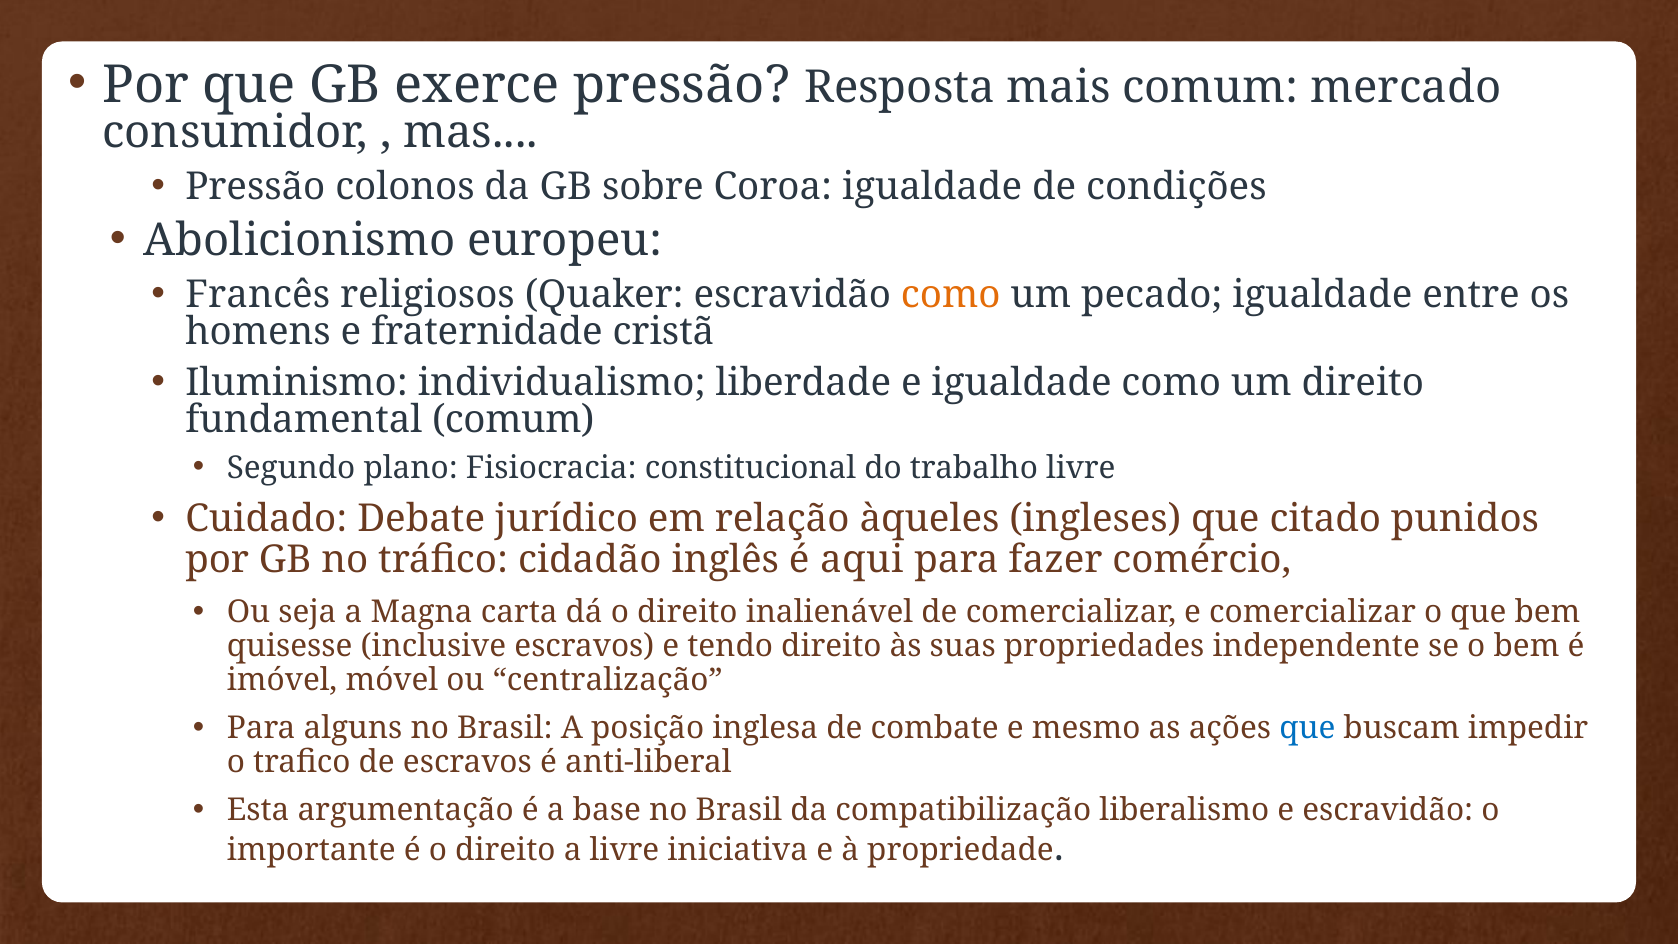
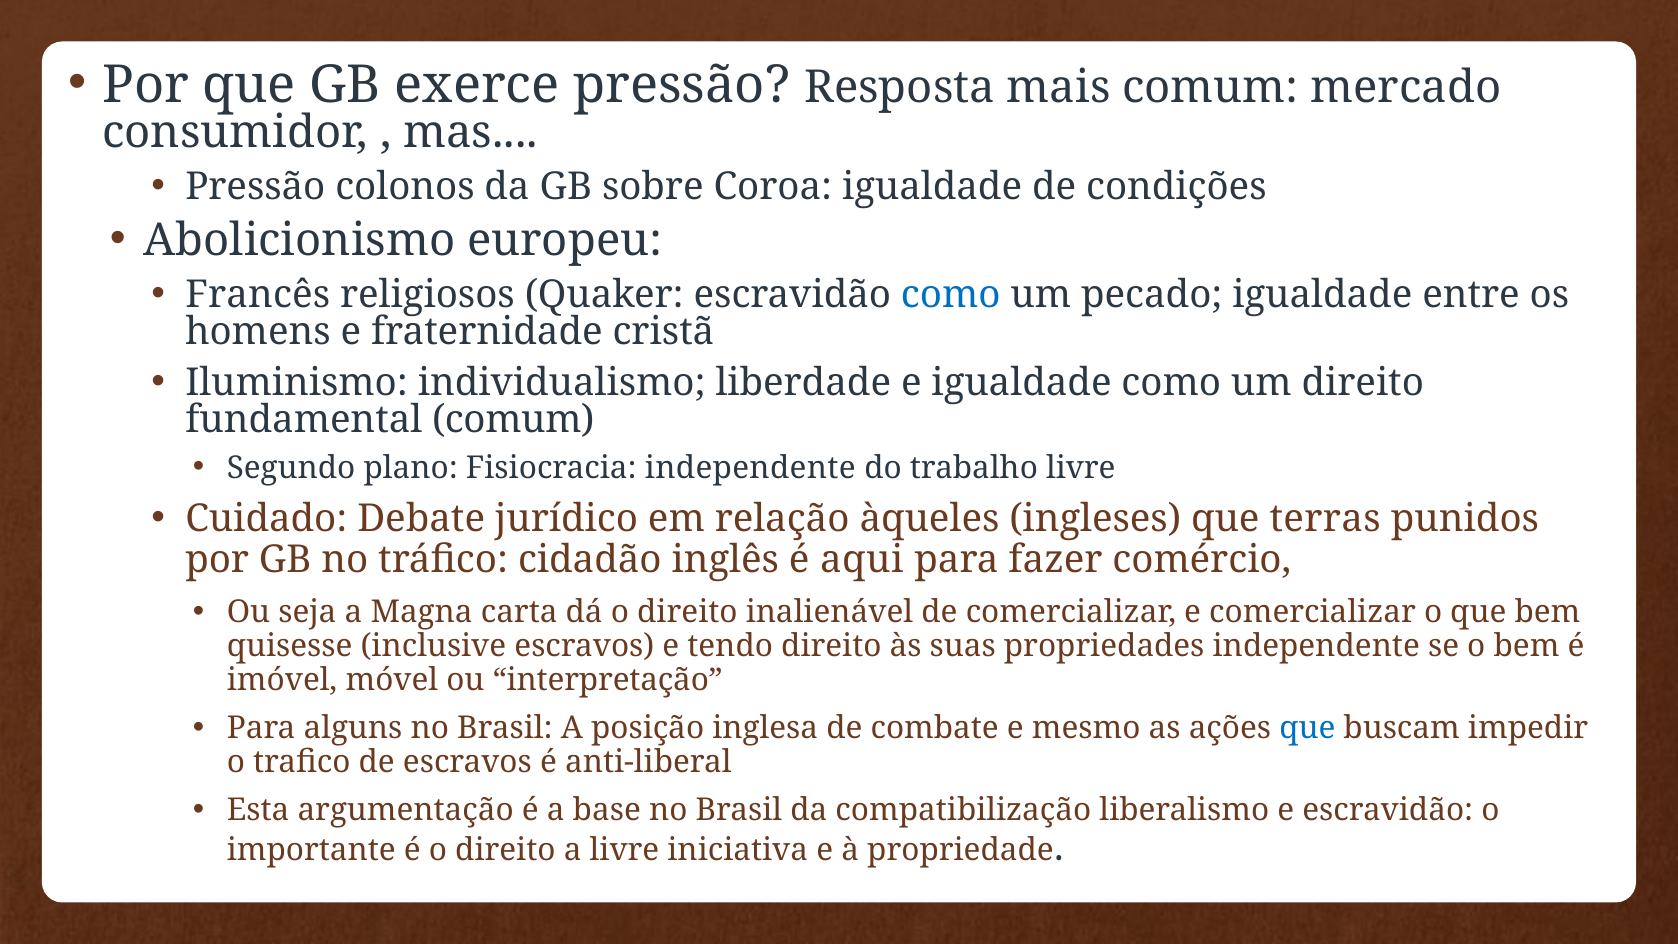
como colour: orange -> blue (951, 295)
Fisiocracia constitucional: constitucional -> independente (750, 468)
citado: citado -> terras (1325, 519)
centralização: centralização -> interpretação (608, 680)
